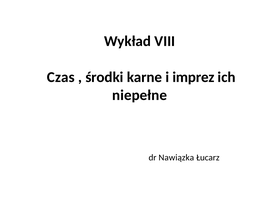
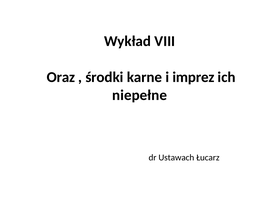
Czas: Czas -> Oraz (61, 77)
Nawiązka: Nawiązka -> Ustawach (176, 158)
